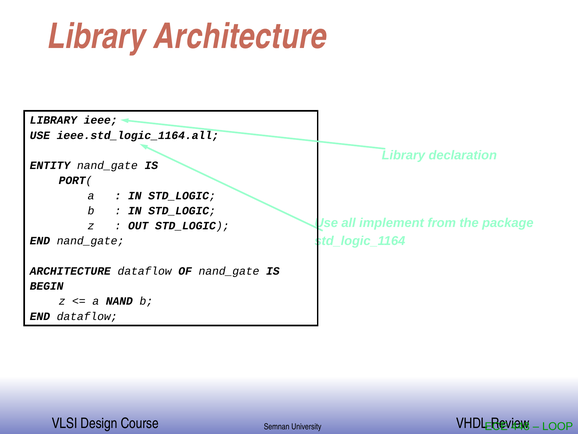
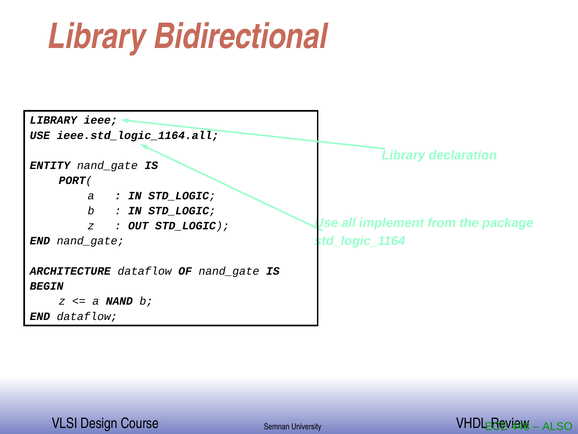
Library Architecture: Architecture -> Bidirectional (240, 36)
LOOP: LOOP -> ALSO (557, 426)
